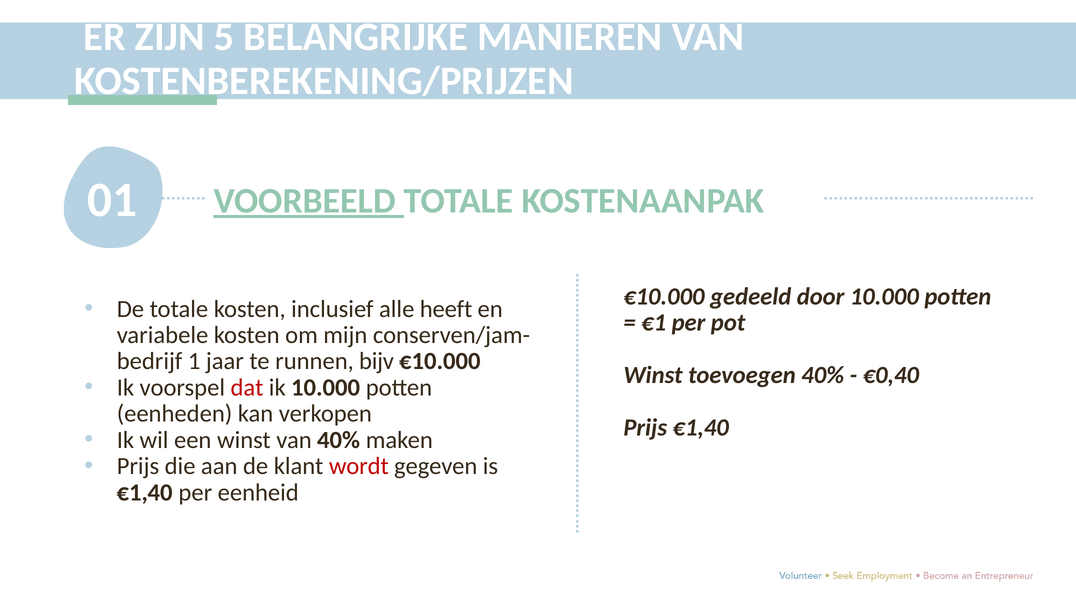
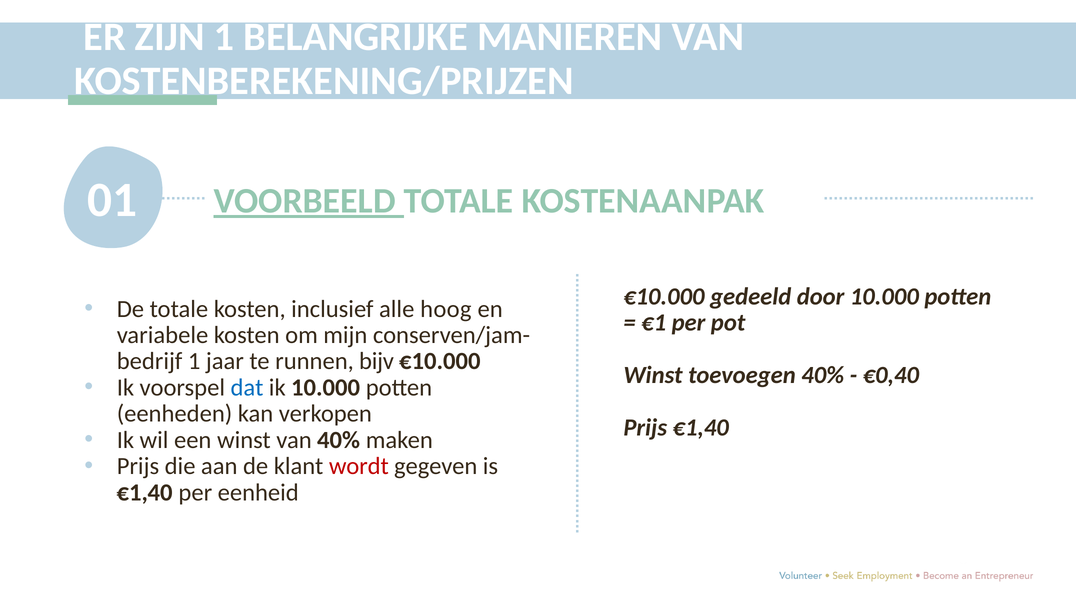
ZIJN 5: 5 -> 1 (224, 37)
heeft: heeft -> hoog (446, 309)
dat colour: red -> blue (247, 388)
